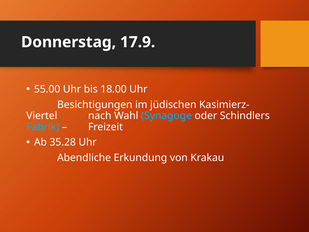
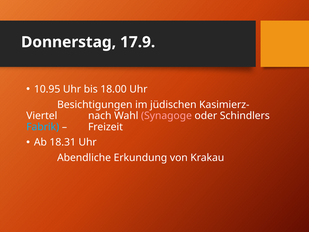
55.00: 55.00 -> 10.95 (47, 89)
Synagoge colour: light blue -> pink (166, 116)
35.28: 35.28 -> 18.31 (63, 142)
